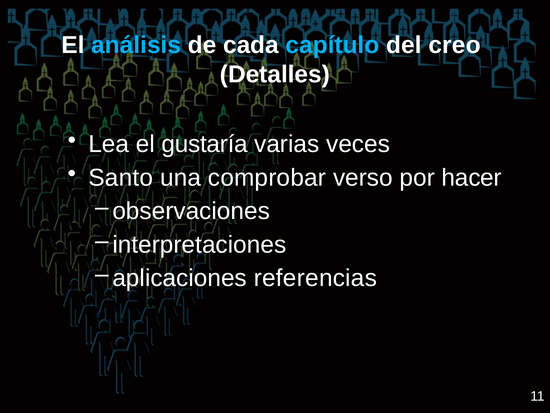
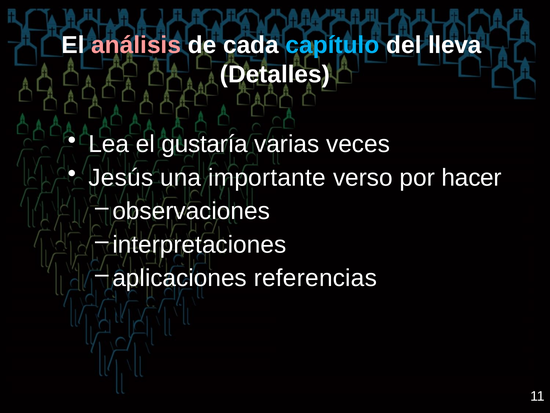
análisis colour: light blue -> pink (136, 45)
creo: creo -> lleva (455, 45)
Santo: Santo -> Jesús (121, 177)
comprobar: comprobar -> importante (267, 177)
